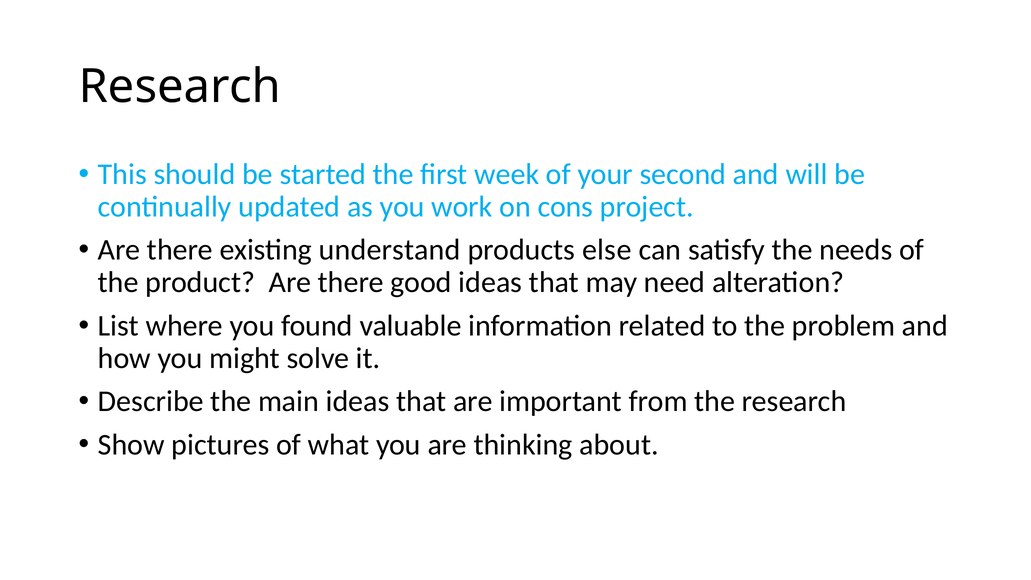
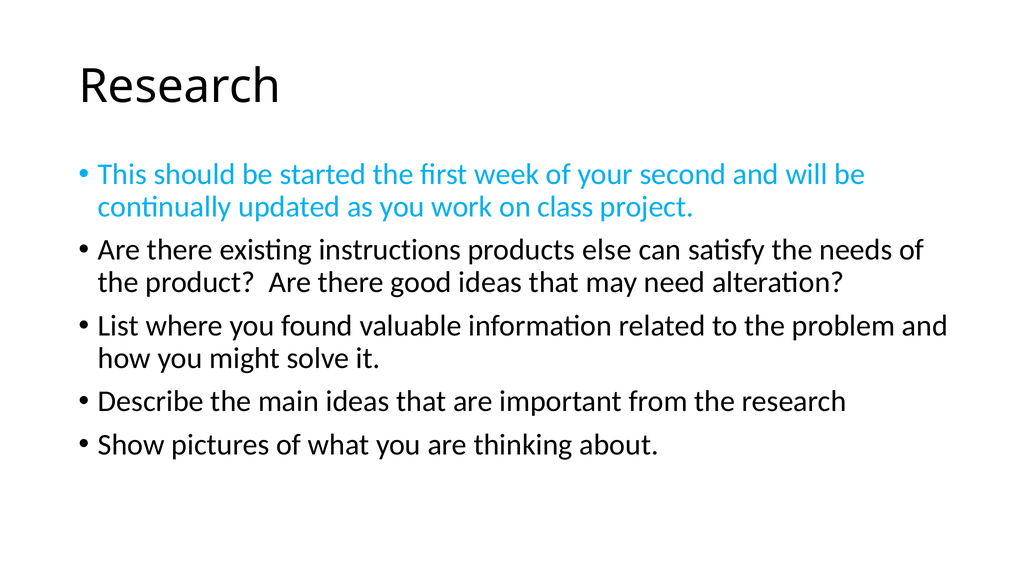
cons: cons -> class (566, 207)
understand: understand -> instructions (390, 250)
